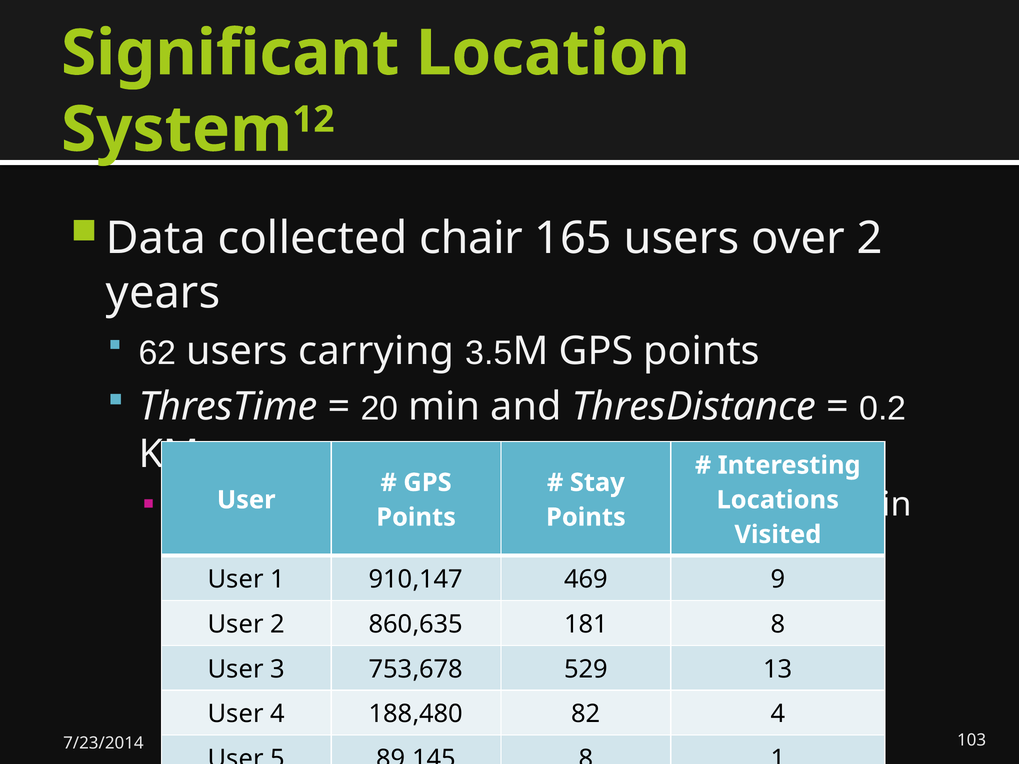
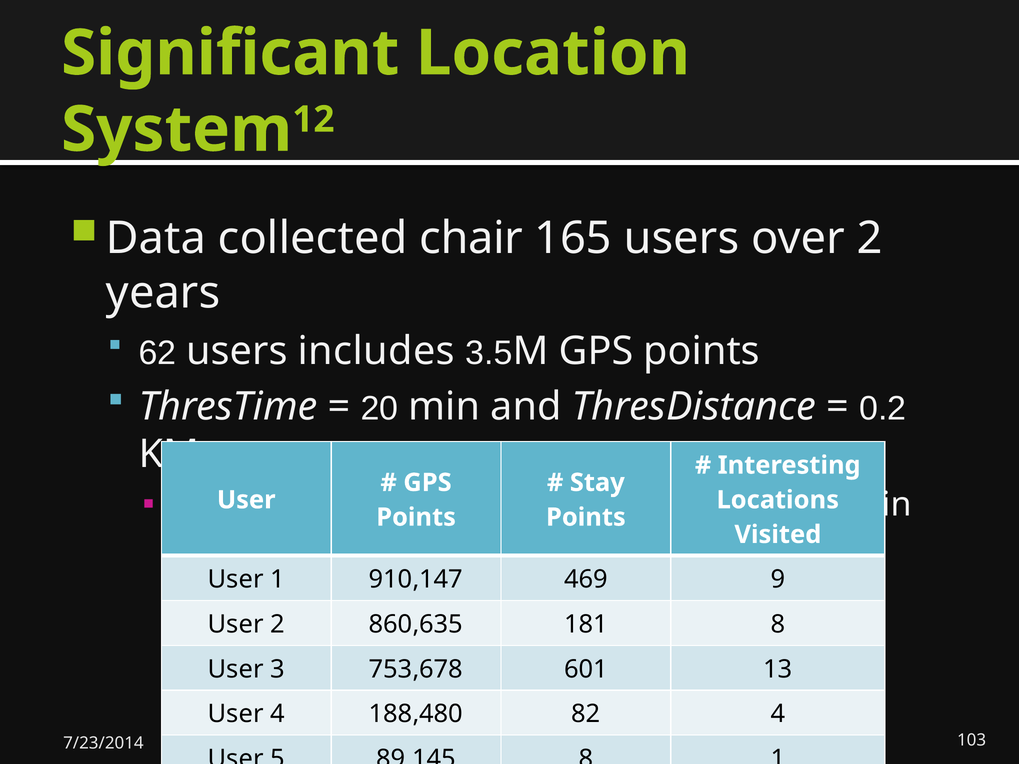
carrying: carrying -> includes (376, 351)
529: 529 -> 601 (586, 669)
